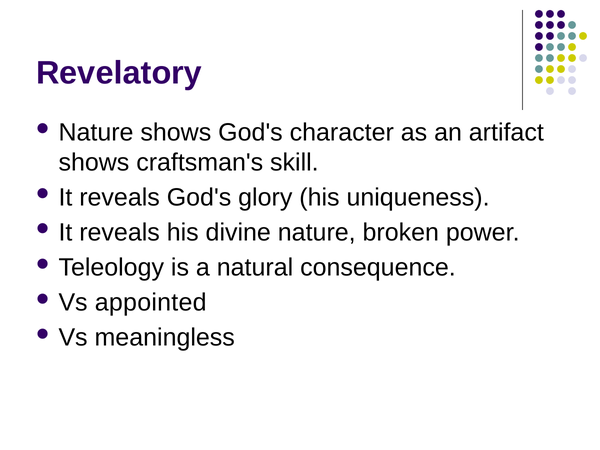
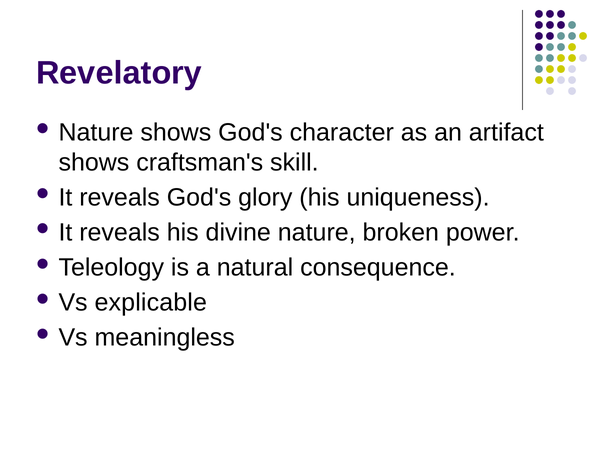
appointed: appointed -> explicable (151, 303)
